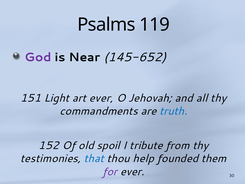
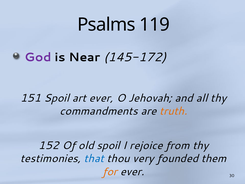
145-652: 145-652 -> 145-172 (135, 57)
151 Light: Light -> Spoil (57, 98)
truth colour: blue -> orange (173, 111)
tribute: tribute -> rejoice (146, 145)
help: help -> very (143, 158)
for colour: purple -> orange (110, 171)
